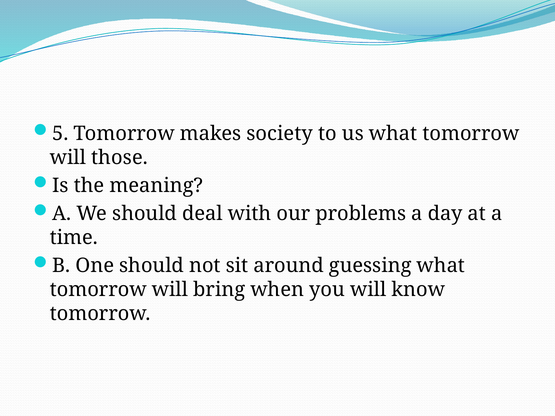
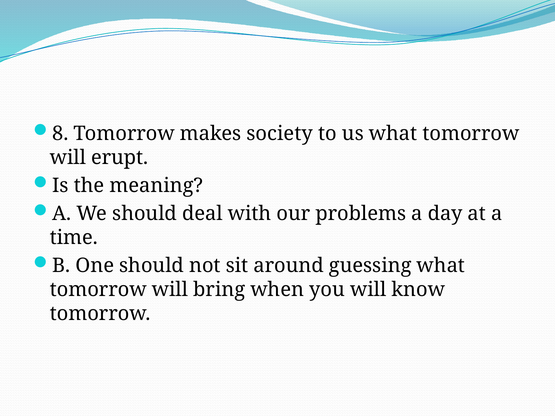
5: 5 -> 8 (60, 134)
those: those -> erupt (120, 158)
